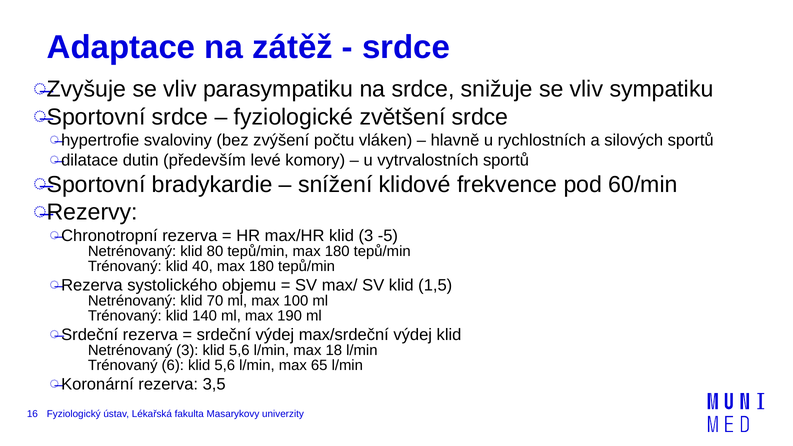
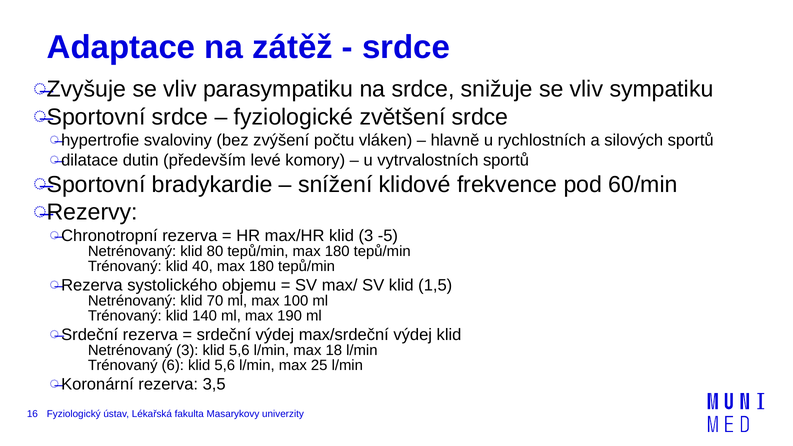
65: 65 -> 25 (319, 365)
